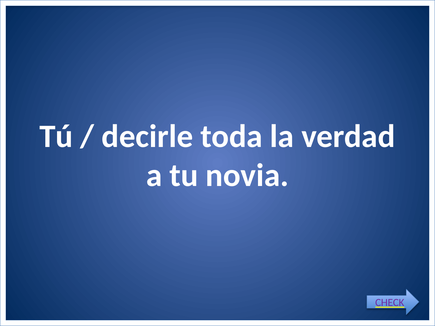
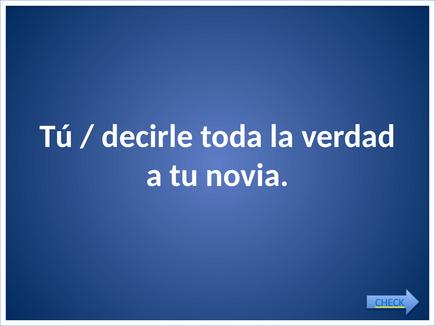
CHECK colour: purple -> blue (390, 303)
